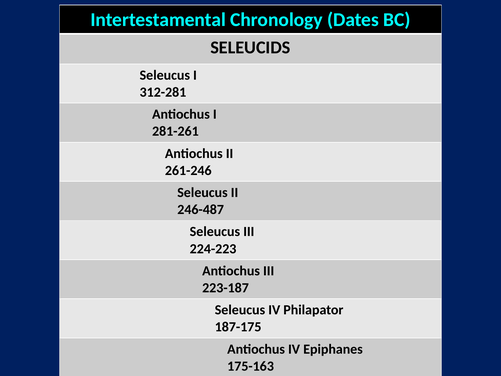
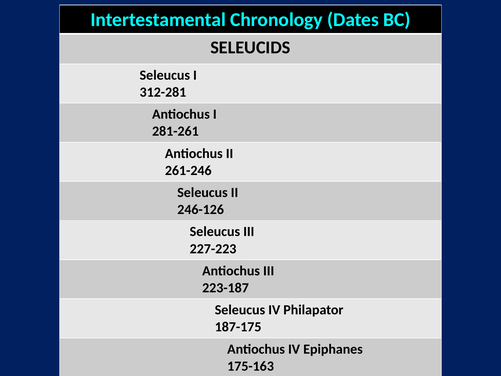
246-487: 246-487 -> 246-126 (201, 209)
224-223: 224-223 -> 227-223 (213, 249)
